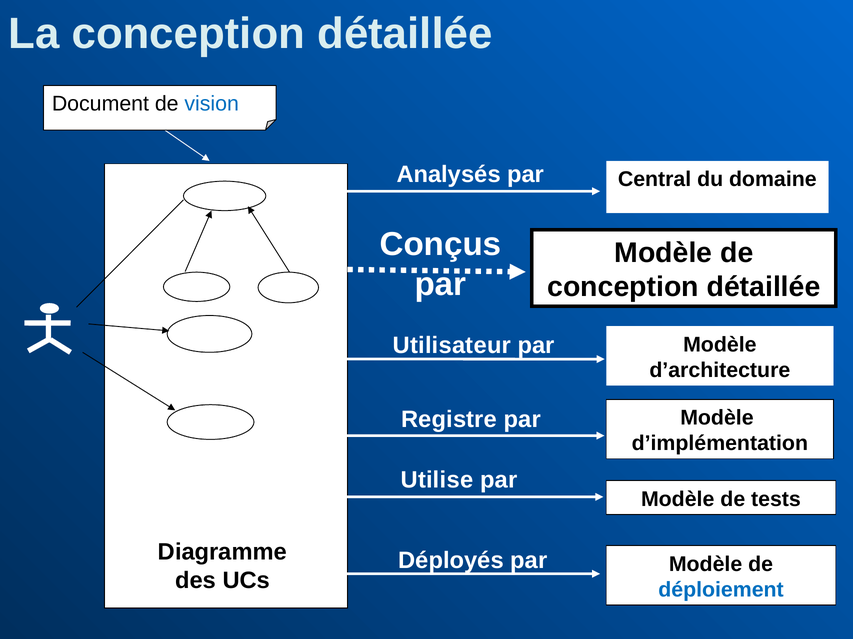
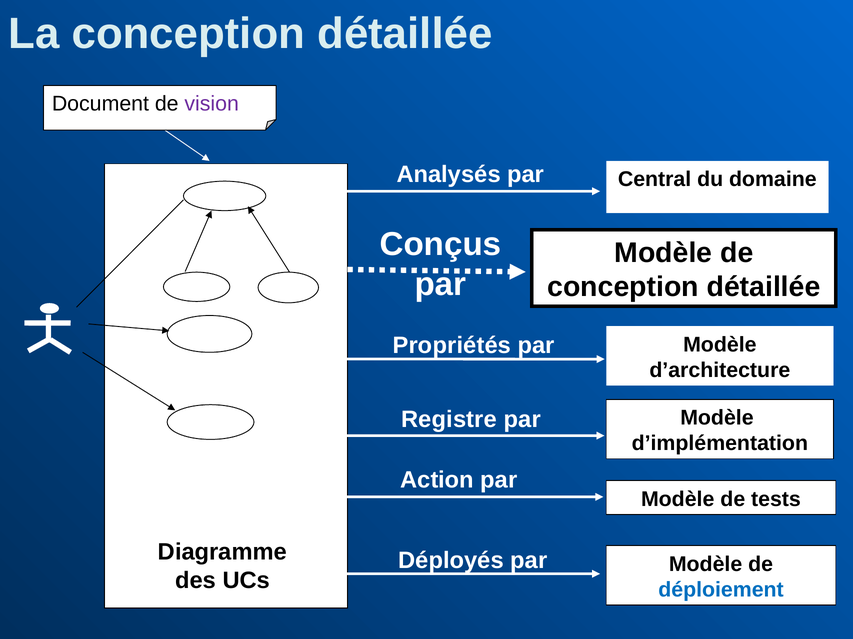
vision colour: blue -> purple (212, 104)
Utilisateur: Utilisateur -> Propriétés (452, 346)
Utilise: Utilise -> Action (437, 480)
